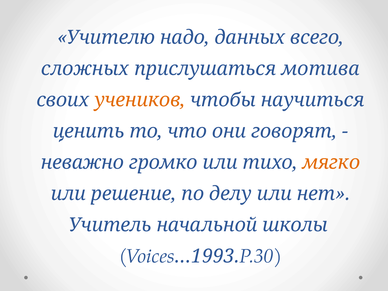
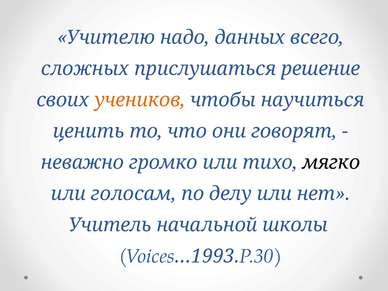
мотива: мотива -> решение (321, 69)
мягко colour: orange -> black (331, 162)
решение: решение -> голосам (134, 194)
